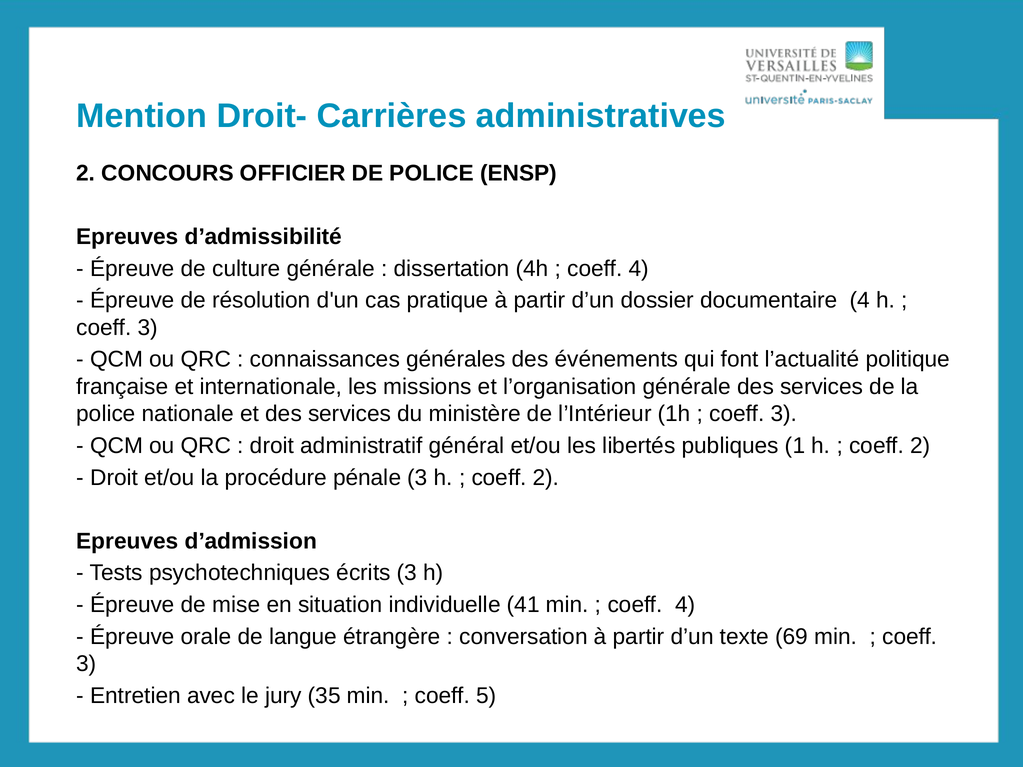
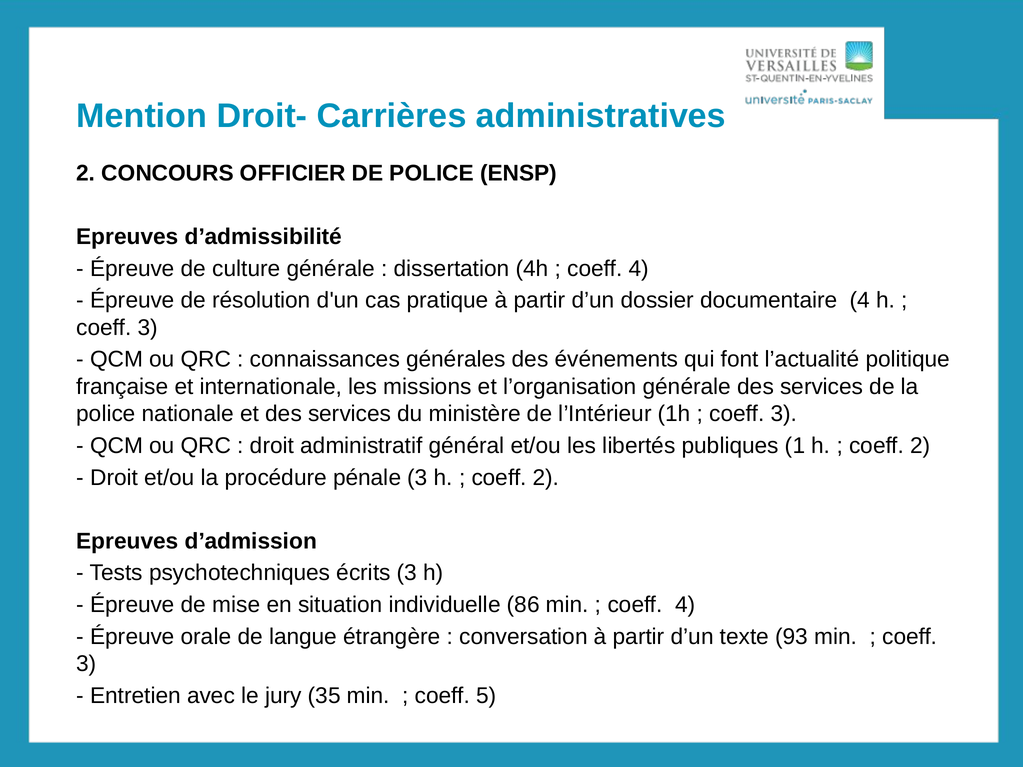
41: 41 -> 86 (523, 605)
69: 69 -> 93 (792, 637)
